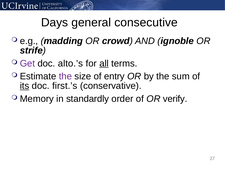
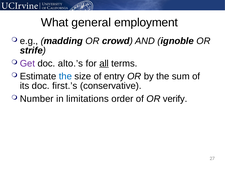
Days: Days -> What (55, 23)
consecutive: consecutive -> employment (146, 23)
the colour: purple -> blue (65, 76)
its underline: present -> none (25, 86)
Memory: Memory -> Number (37, 99)
standardly: standardly -> limitations (87, 99)
